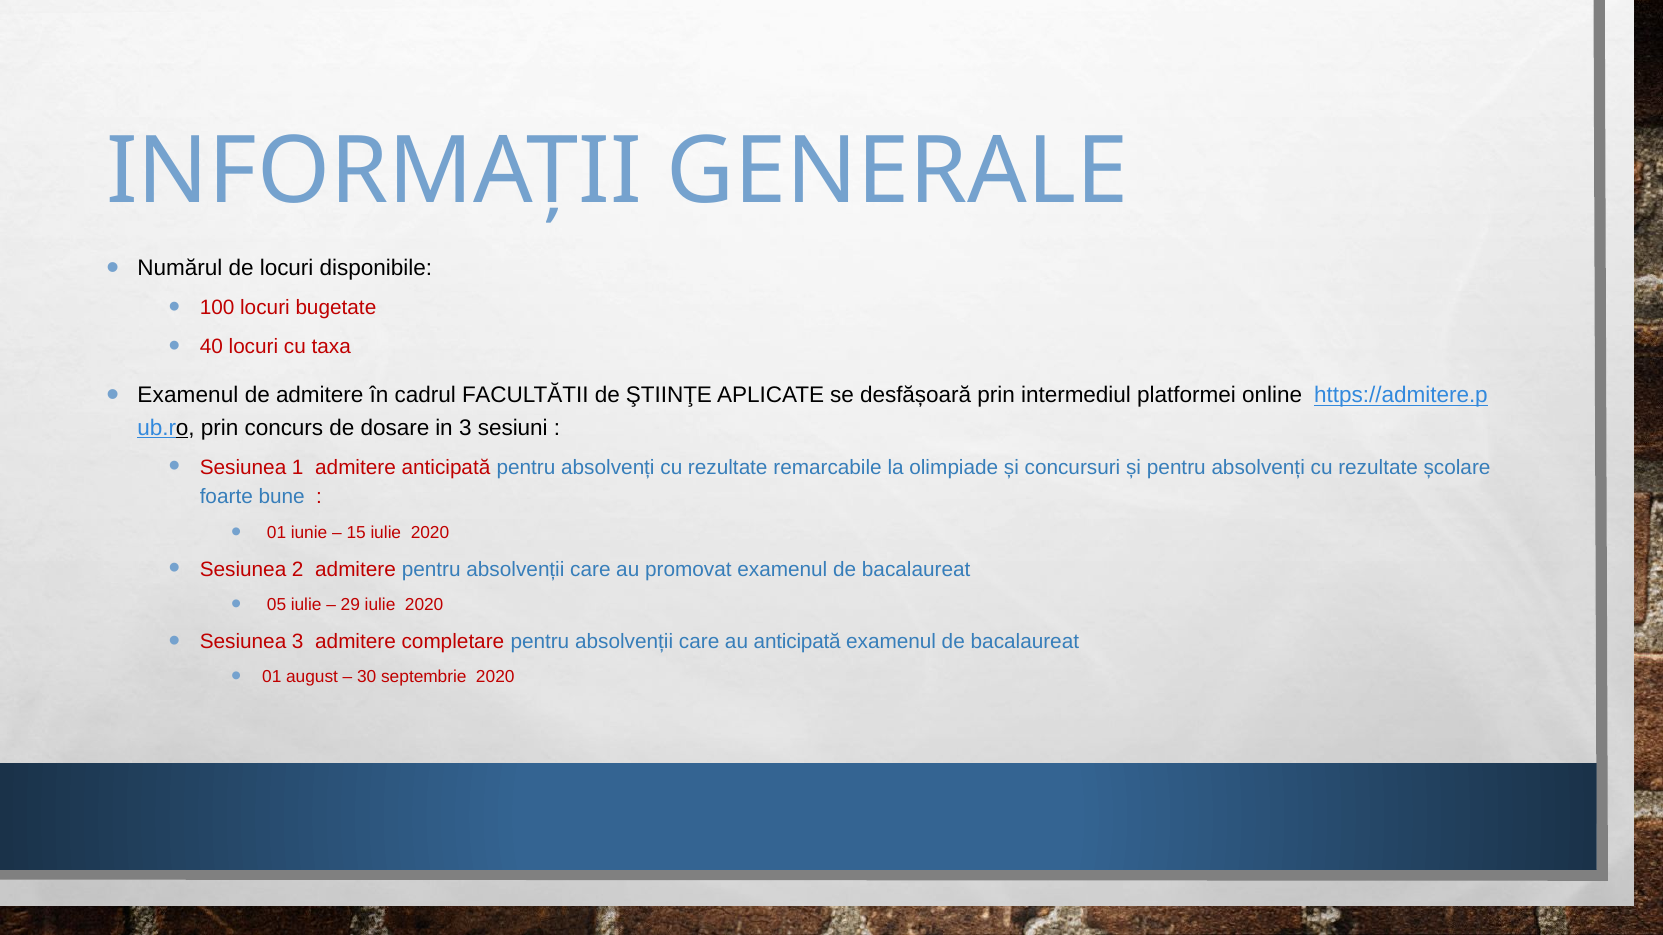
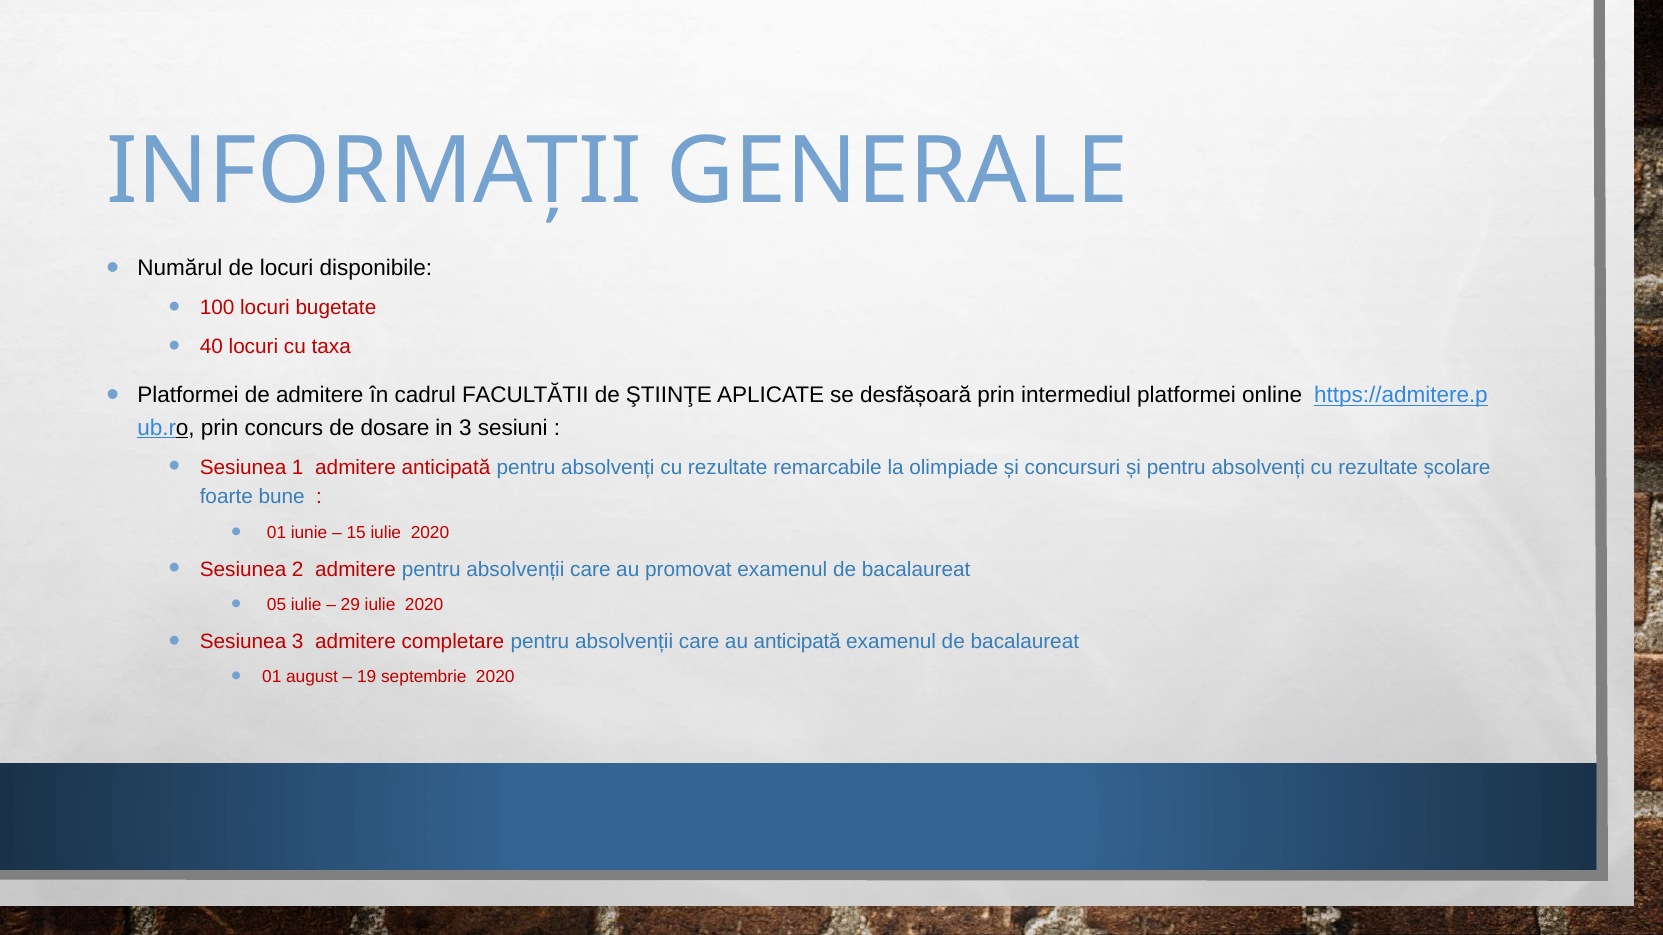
Examenul: Examenul -> Platformei (188, 395)
30: 30 -> 19 (367, 677)
